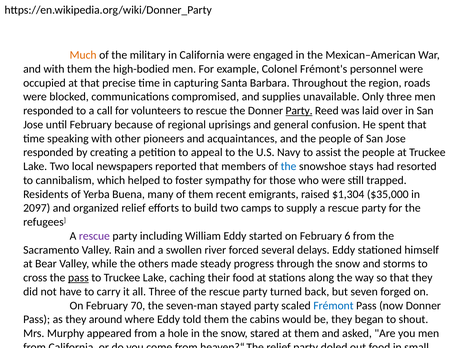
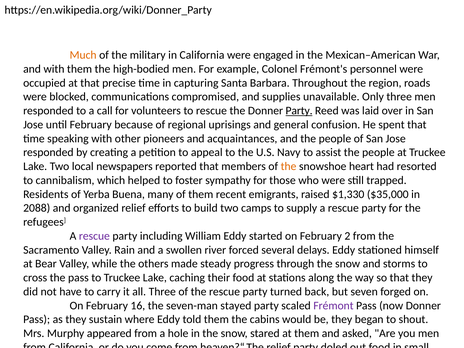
the colour: blue -> orange (289, 166)
stays: stays -> heart (361, 166)
$1,304: $1,304 -> $1,330 (348, 194)
2097: 2097 -> 2088 (37, 208)
6: 6 -> 2 (347, 236)
pass underline: present -> none (78, 278)
February 70: 70 -> 16 (138, 306)
Frémont colour: blue -> purple (333, 306)
they around: around -> sustain (106, 319)
